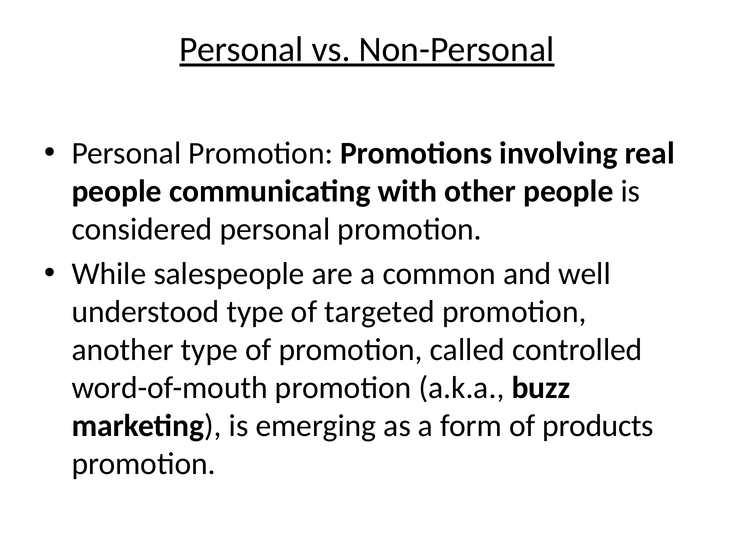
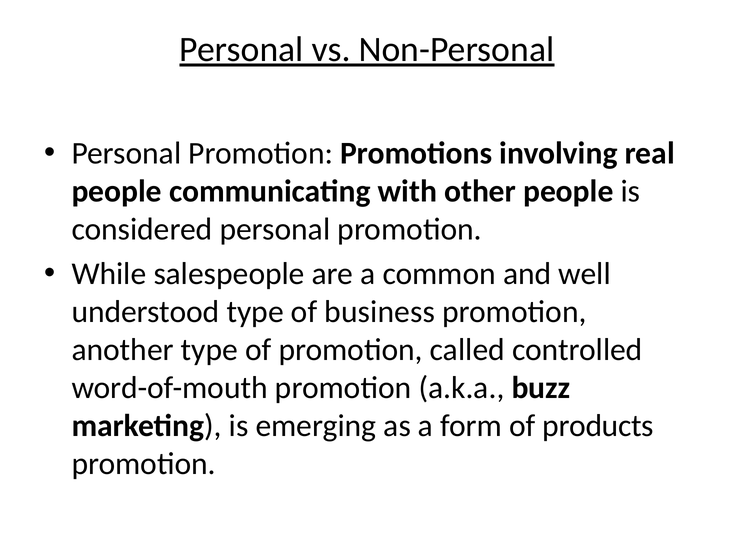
targeted: targeted -> business (380, 312)
